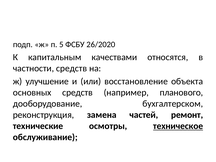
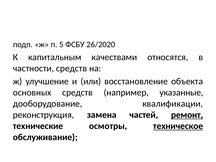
планового: планового -> указанные (181, 93)
бухгалтерском: бухгалтерском -> квалификации (173, 104)
ремонт underline: none -> present (187, 115)
